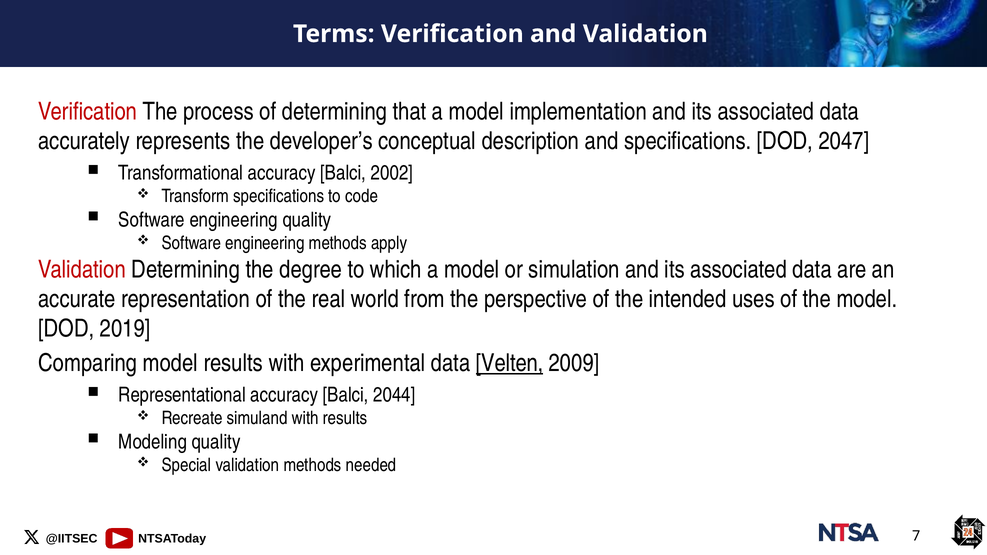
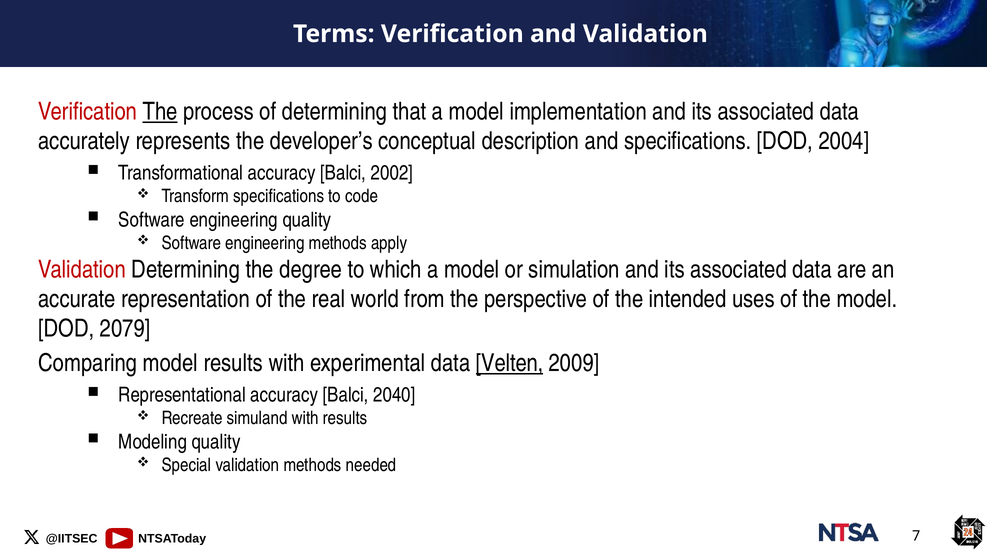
The underline: none -> present (160, 112)
2047: 2047 -> 2004 (844, 141)
2019: 2019 -> 2079 (125, 329)
2044: 2044 -> 2040 (394, 395)
